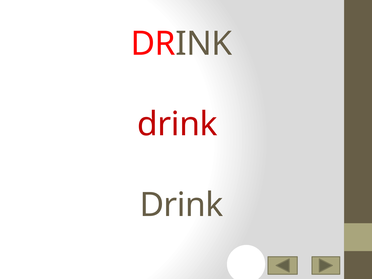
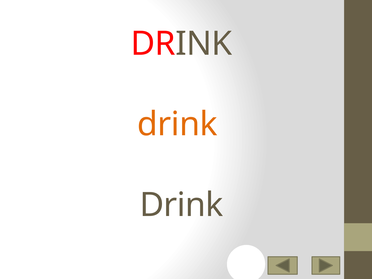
drink colour: red -> orange (177, 124)
